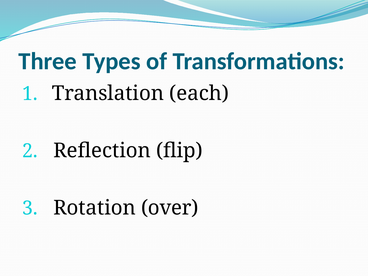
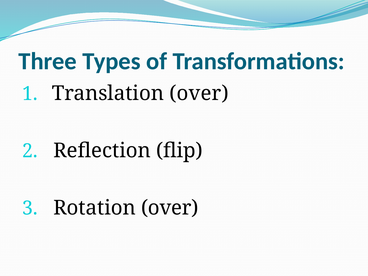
Translation each: each -> over (199, 93)
